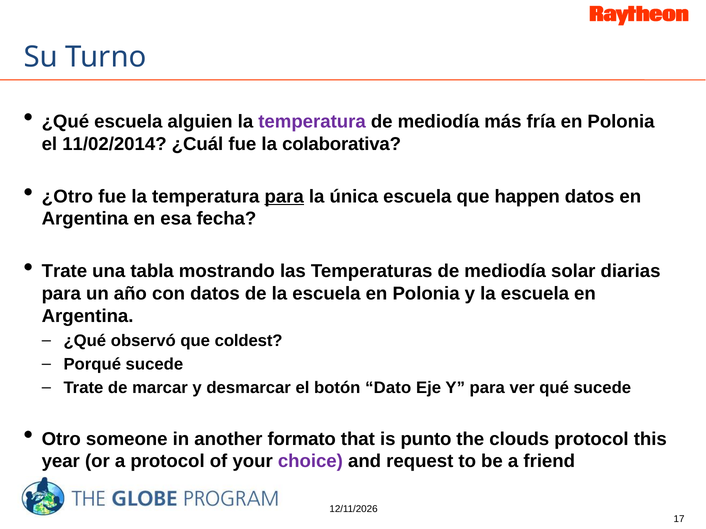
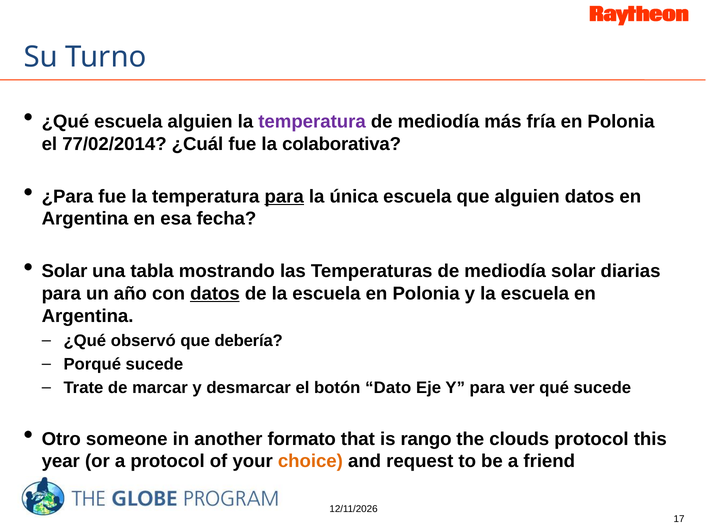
11/02/2014: 11/02/2014 -> 77/02/2014 (114, 144)
¿Otro: ¿Otro -> ¿Para (68, 197)
que happen: happen -> alguien (527, 197)
Trate: Trate -> Solar (64, 272)
datos underline: none -> present (215, 294)
coldest: coldest -> debería (249, 341)
punto: punto -> rango (426, 439)
choice colour: purple -> orange (310, 462)
